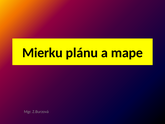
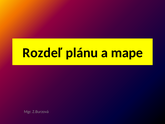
Mierku: Mierku -> Rozdeľ (42, 53)
